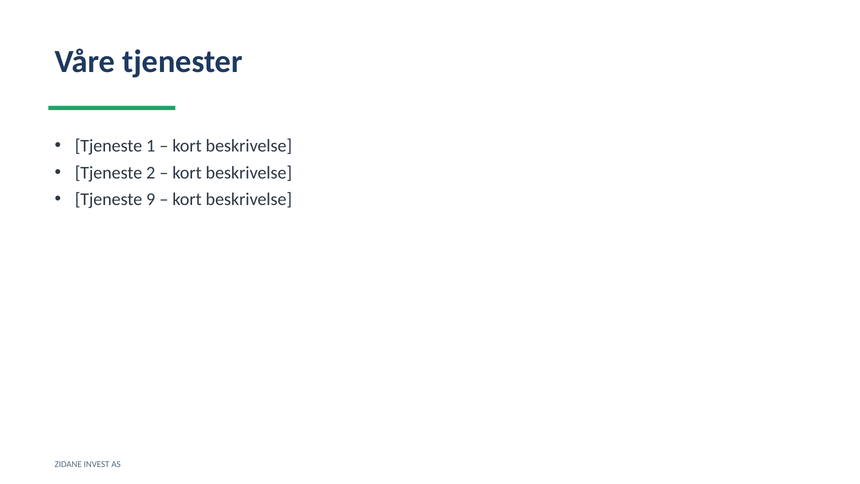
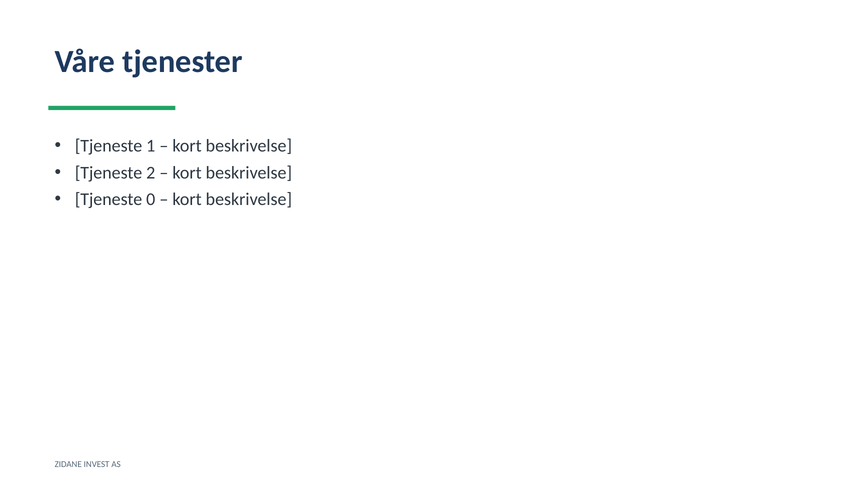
9: 9 -> 0 (151, 199)
